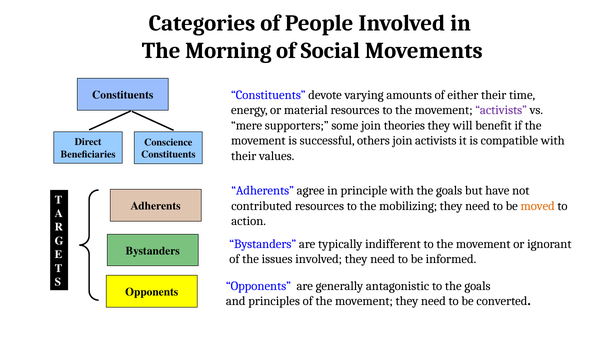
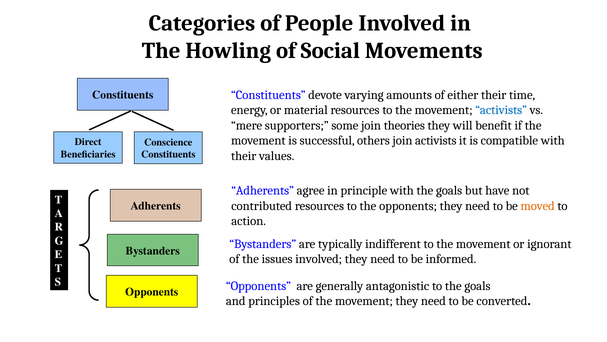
Morning: Morning -> Howling (228, 50)
activists colour: purple -> blue (501, 110)
the mobilizing: mobilizing -> opponents (408, 206)
